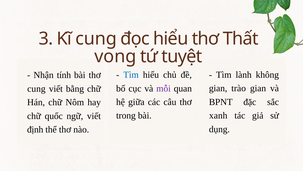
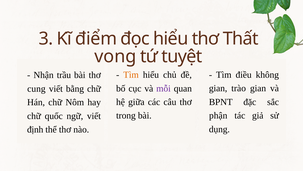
Kĩ cung: cung -> điểm (96, 39)
lành: lành -> điều (244, 75)
Tìm colour: blue -> orange (131, 75)
tính: tính -> trầu (64, 75)
xanh: xanh -> phận (218, 115)
